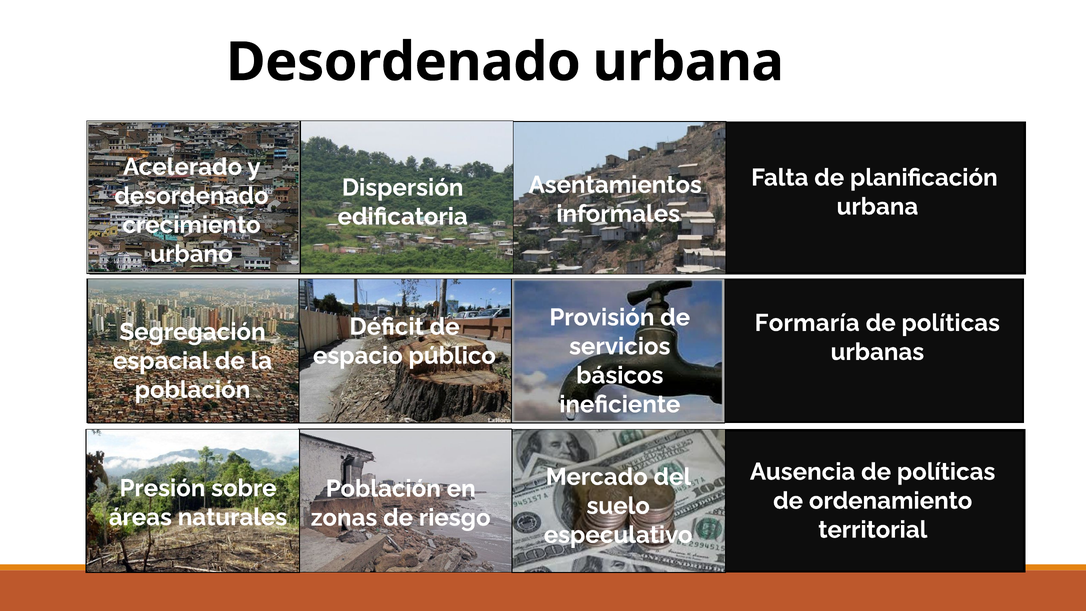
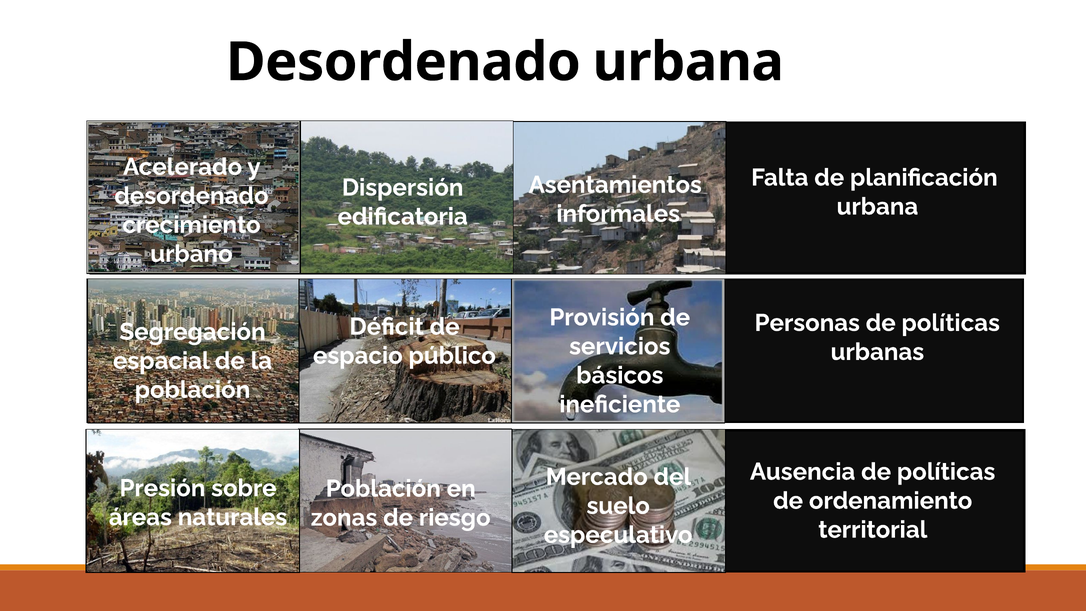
Formaría: Formaría -> Personas (807, 323)
